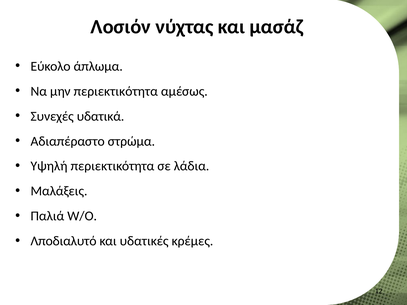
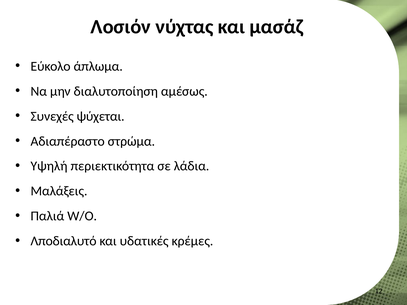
μην περιεκτικότητα: περιεκτικότητα -> διαλυτοποίηση (116, 91)
υδατικά: υδατικά -> ψύχεται (101, 116)
